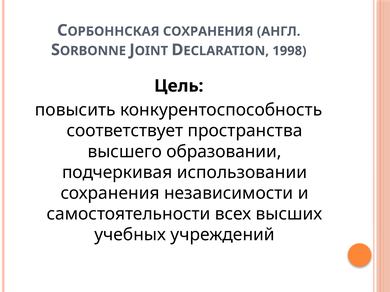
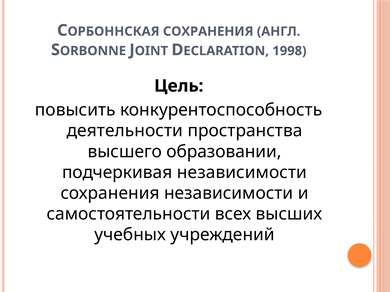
соответствует: соответствует -> деятельности (125, 131)
подчеркивая использовании: использовании -> независимости (242, 173)
